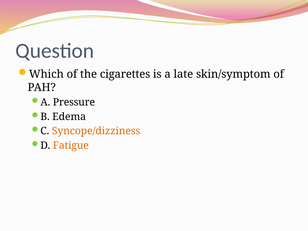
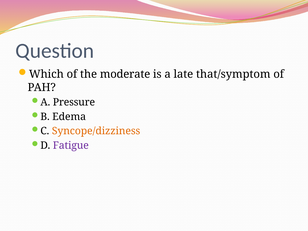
cigarettes: cigarettes -> moderate (125, 74)
skin/symptom: skin/symptom -> that/symptom (233, 74)
Fatigue colour: orange -> purple (71, 145)
